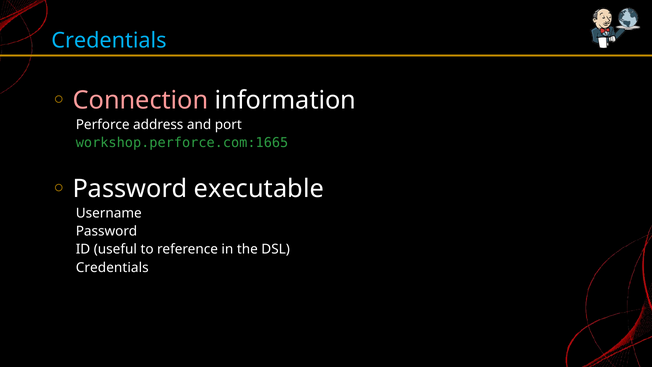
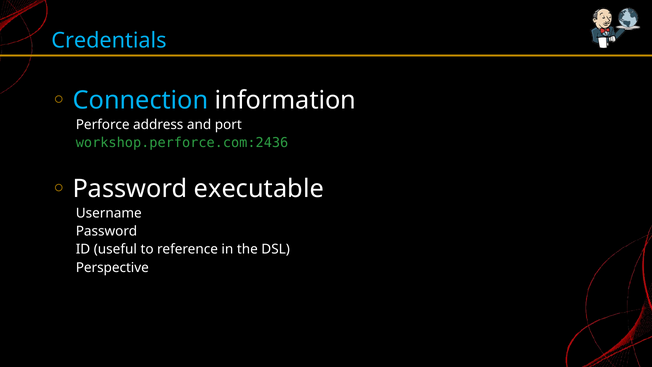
Connection colour: pink -> light blue (141, 100)
workshop.perforce.com:1665: workshop.perforce.com:1665 -> workshop.perforce.com:2436 (182, 143)
Credentials: Credentials -> Perspective (112, 267)
